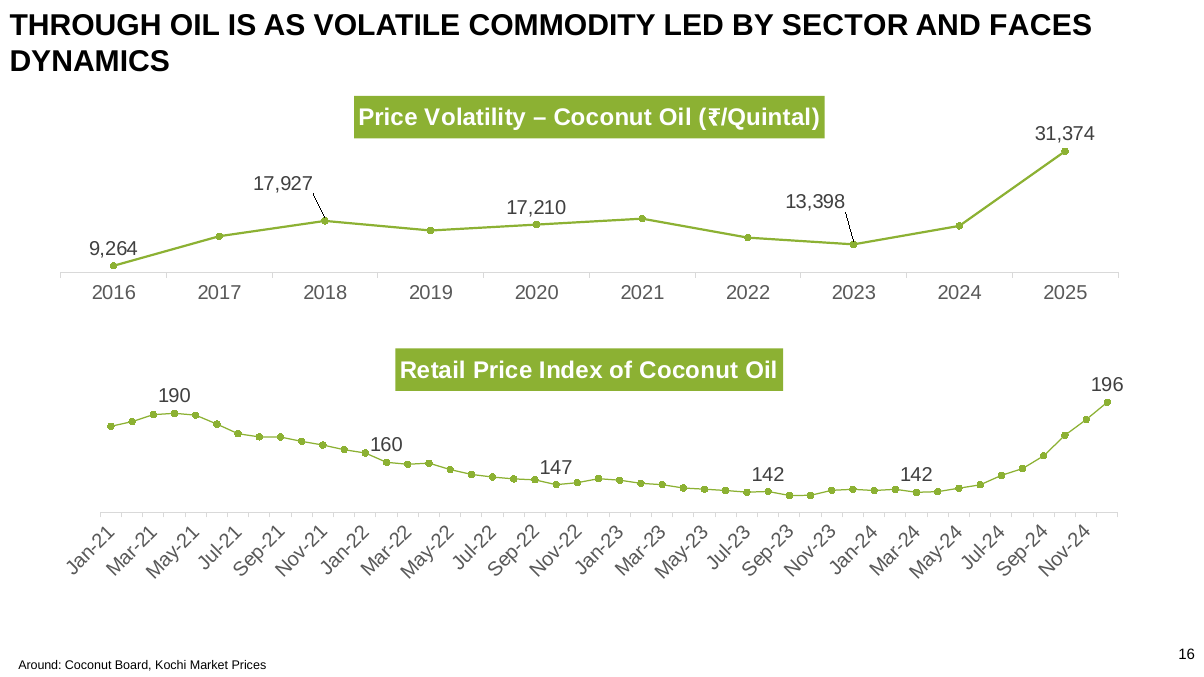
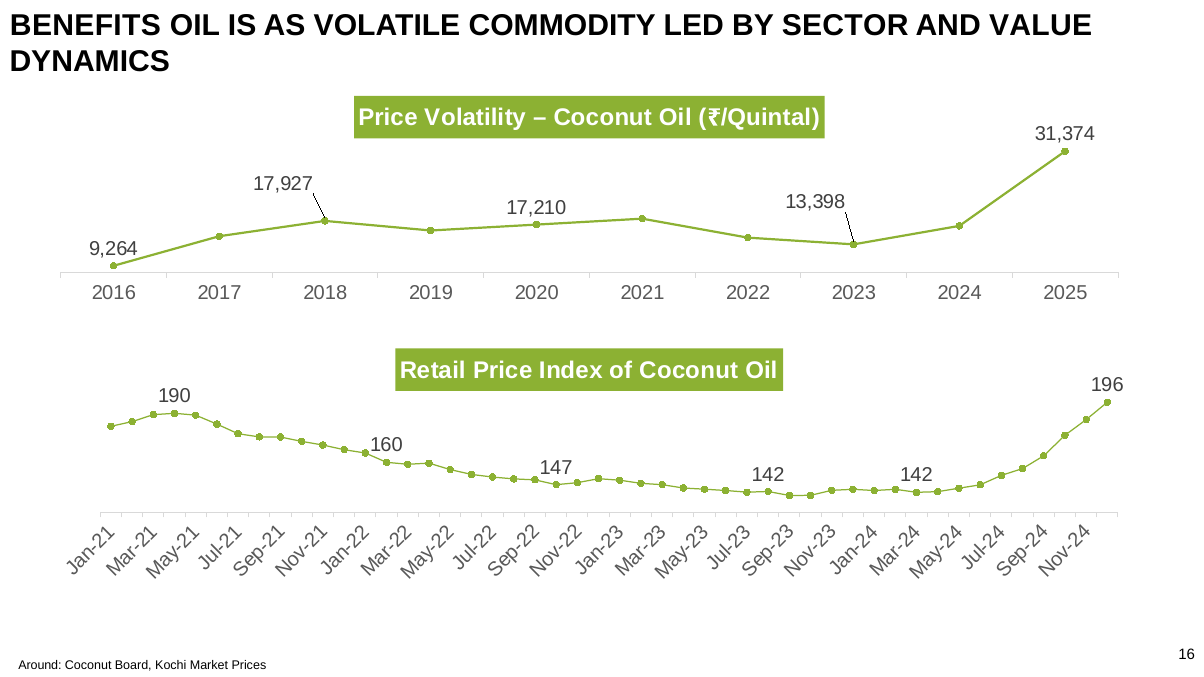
THROUGH: THROUGH -> BENEFITS (85, 26)
FACES: FACES -> VALUE (1041, 26)
